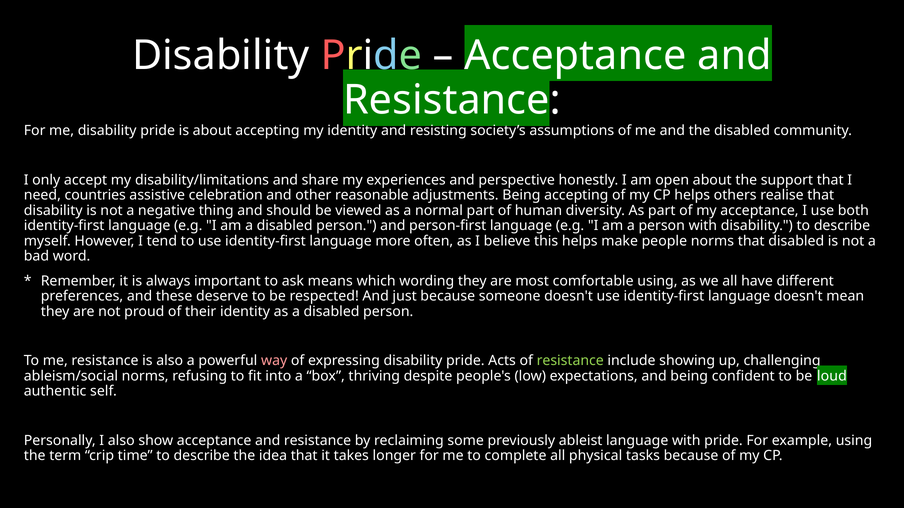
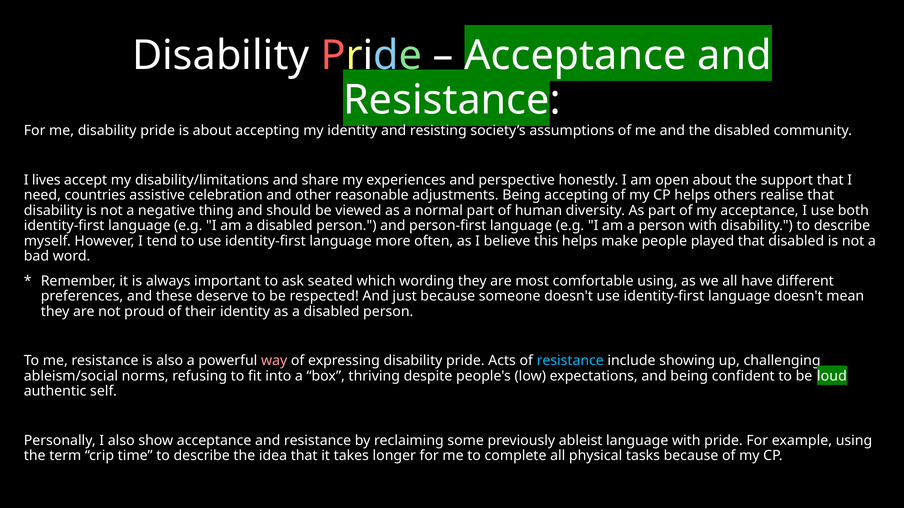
only: only -> lives (46, 180)
people norms: norms -> played (713, 241)
means: means -> seated (330, 281)
resistance colour: light green -> light blue (570, 361)
